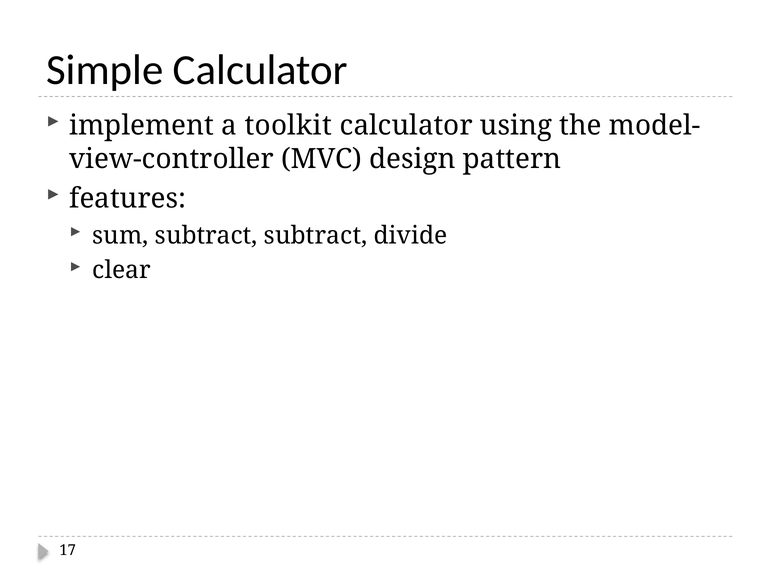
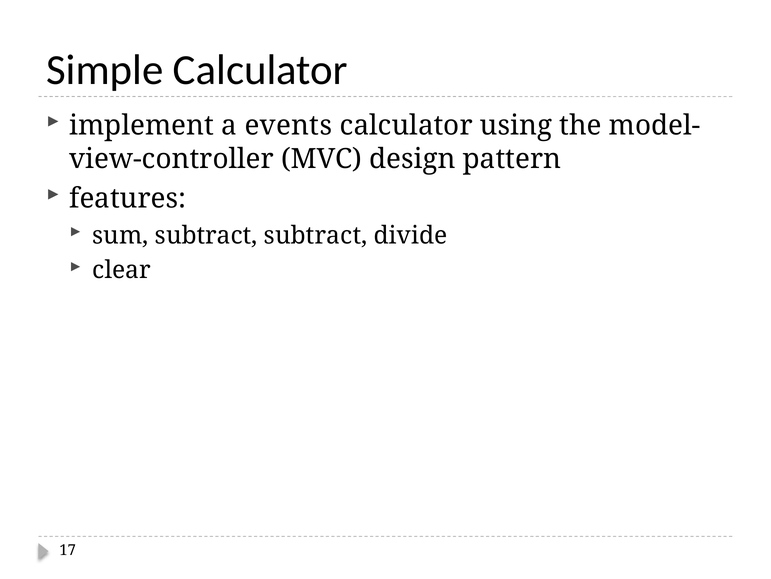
toolkit: toolkit -> events (288, 125)
